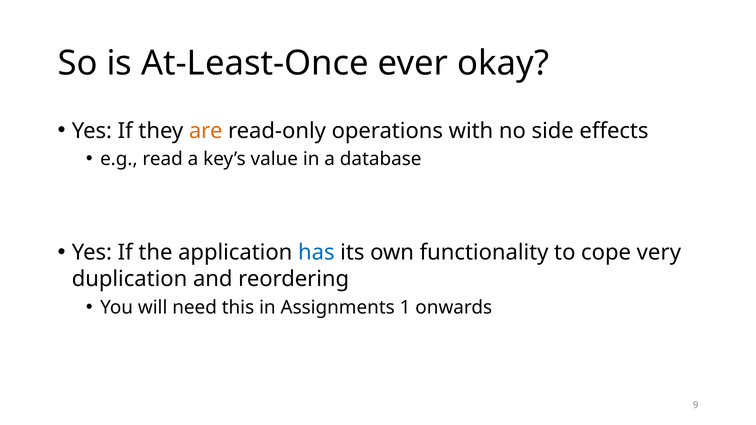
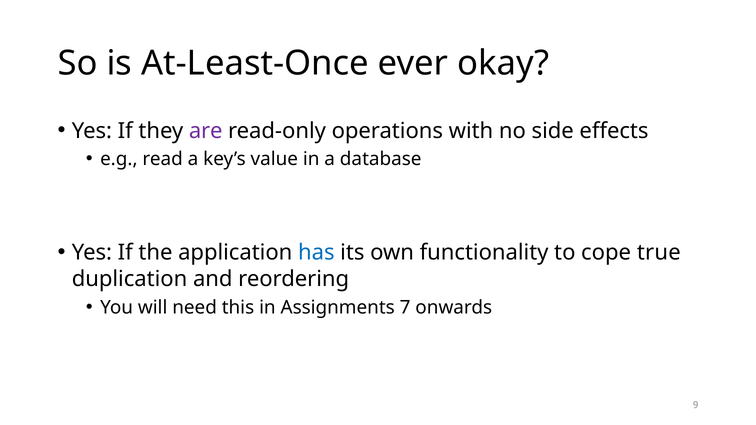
are colour: orange -> purple (206, 131)
very: very -> true (659, 253)
1: 1 -> 7 (405, 308)
